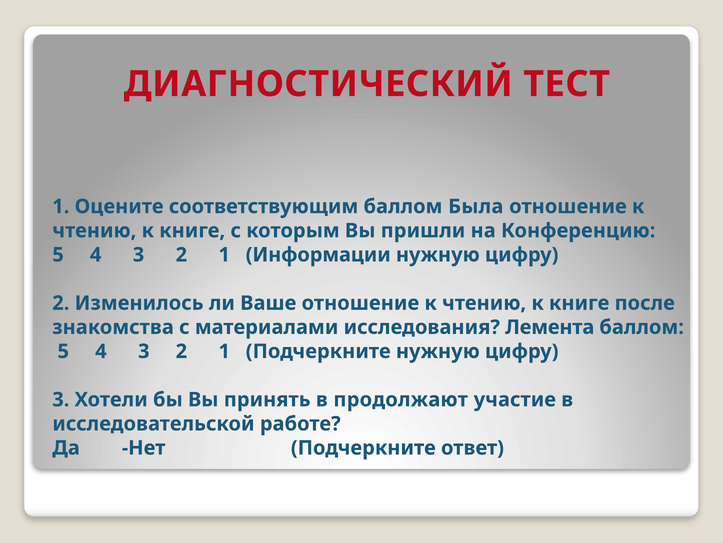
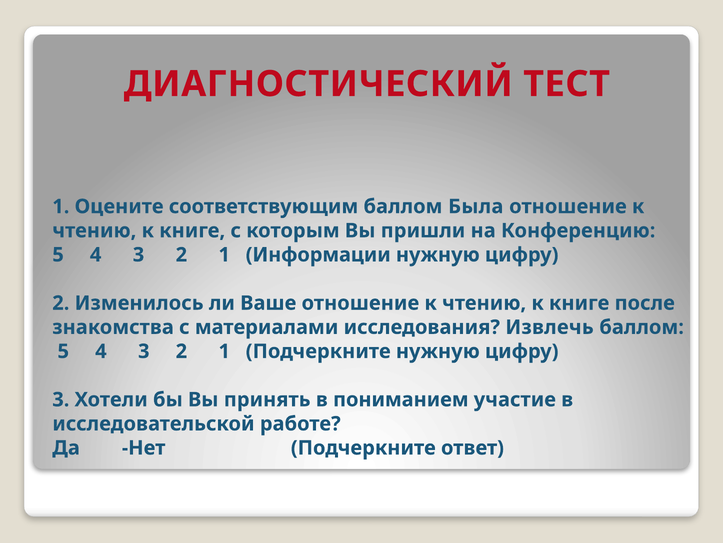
Лемента: Лемента -> Извлечь (550, 327)
продолжают: продолжают -> пониманием (401, 399)
